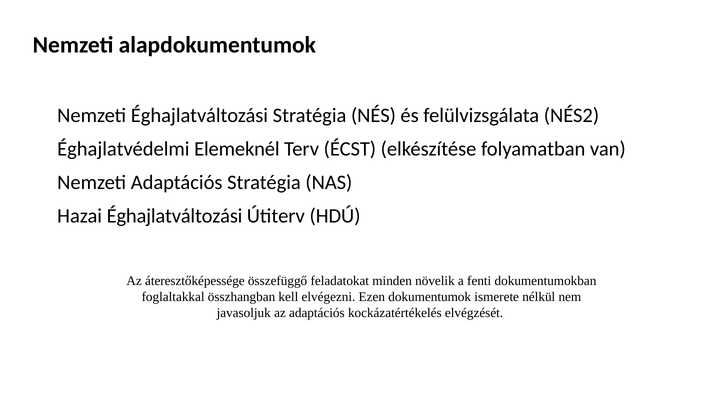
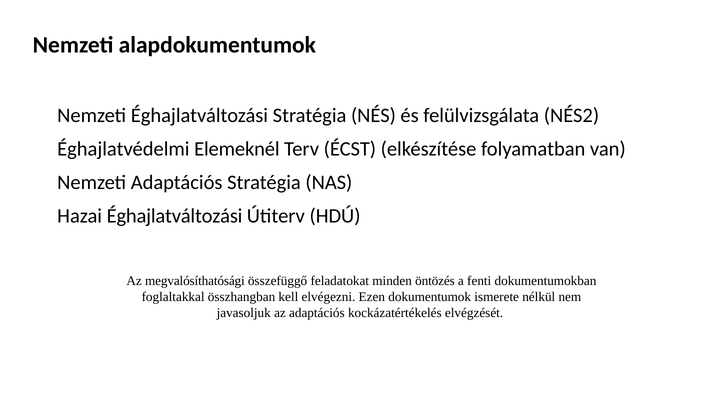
áteresztőképessége: áteresztőképessége -> megvalósíthatósági (195, 281)
növelik: növelik -> öntözés (435, 281)
